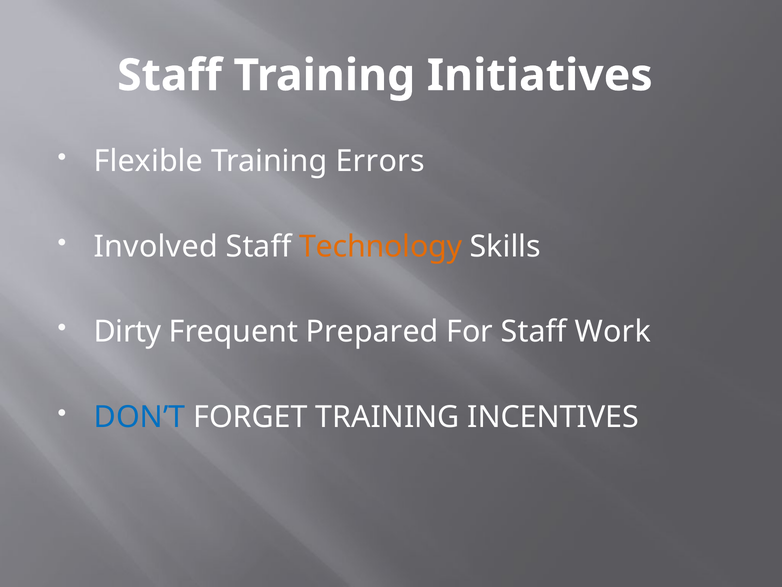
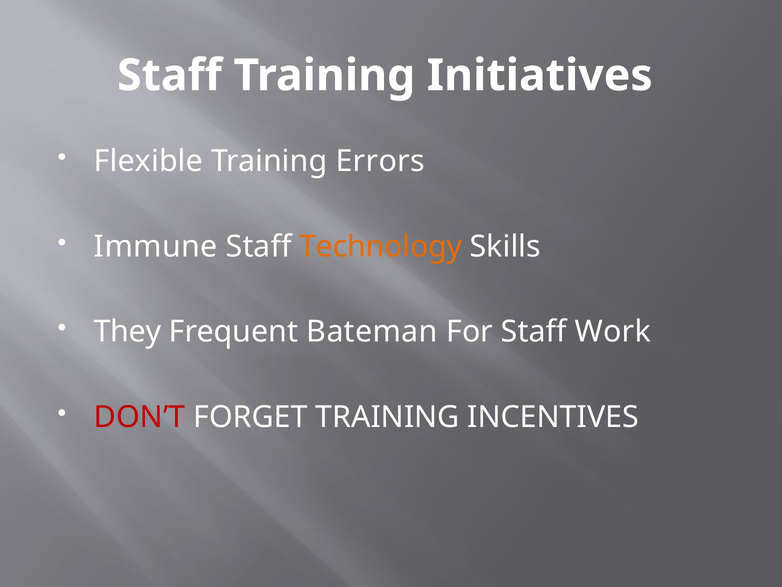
Involved: Involved -> Immune (156, 246)
Dirty: Dirty -> They (128, 332)
Prepared: Prepared -> Bateman (372, 332)
DON’T colour: blue -> red (140, 417)
